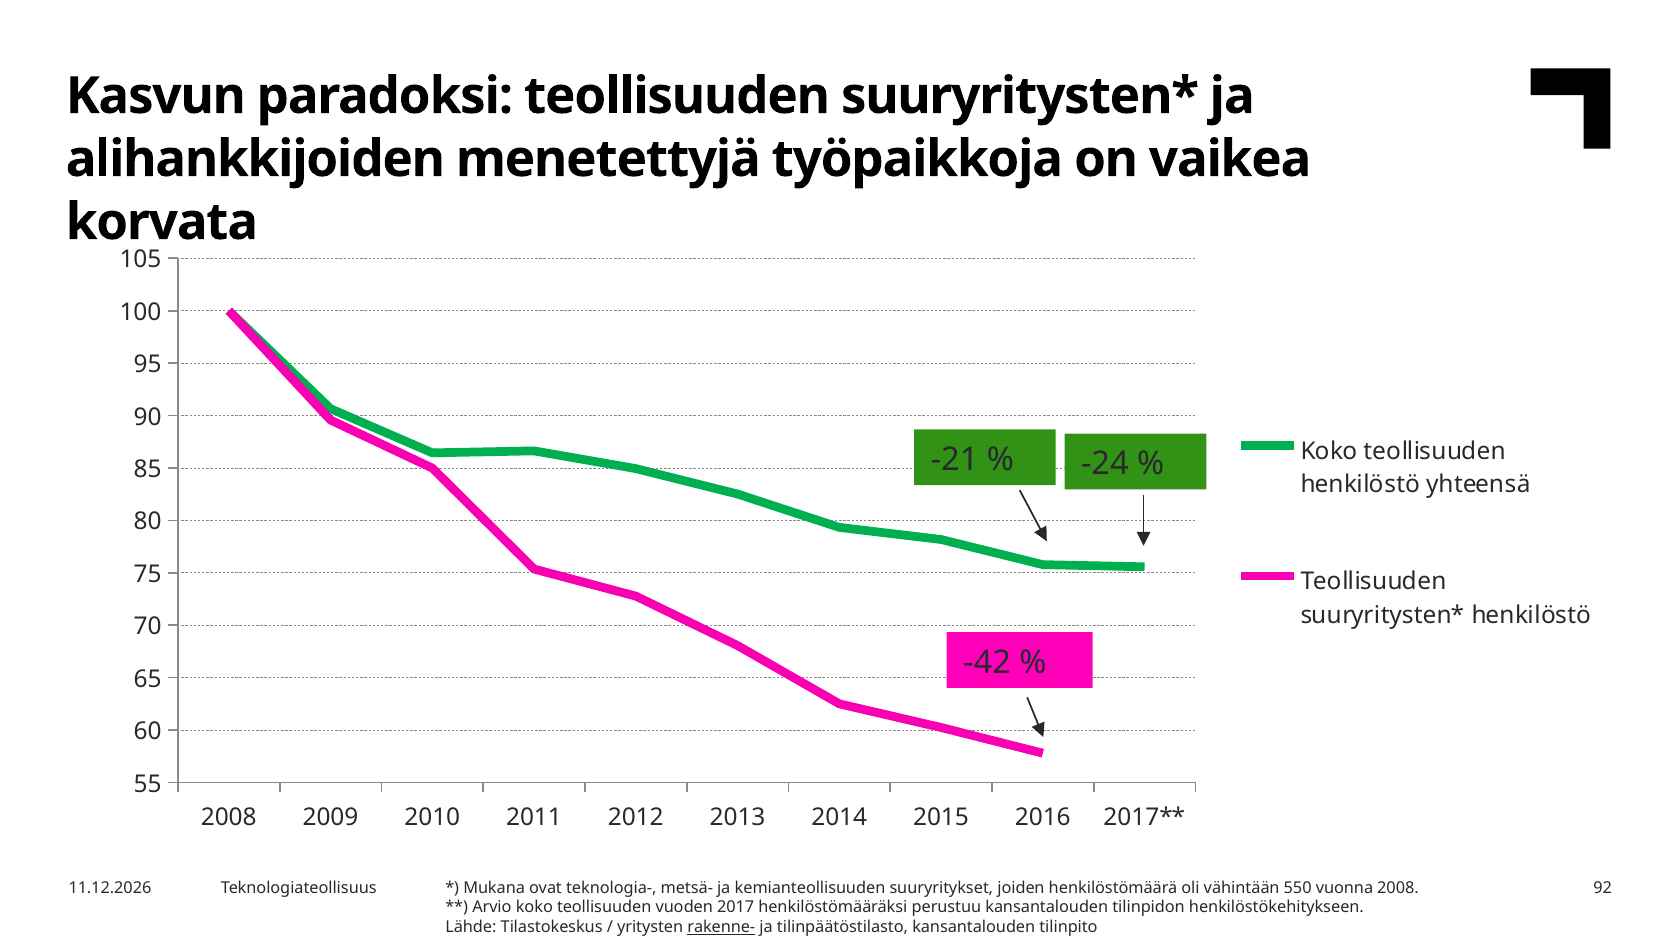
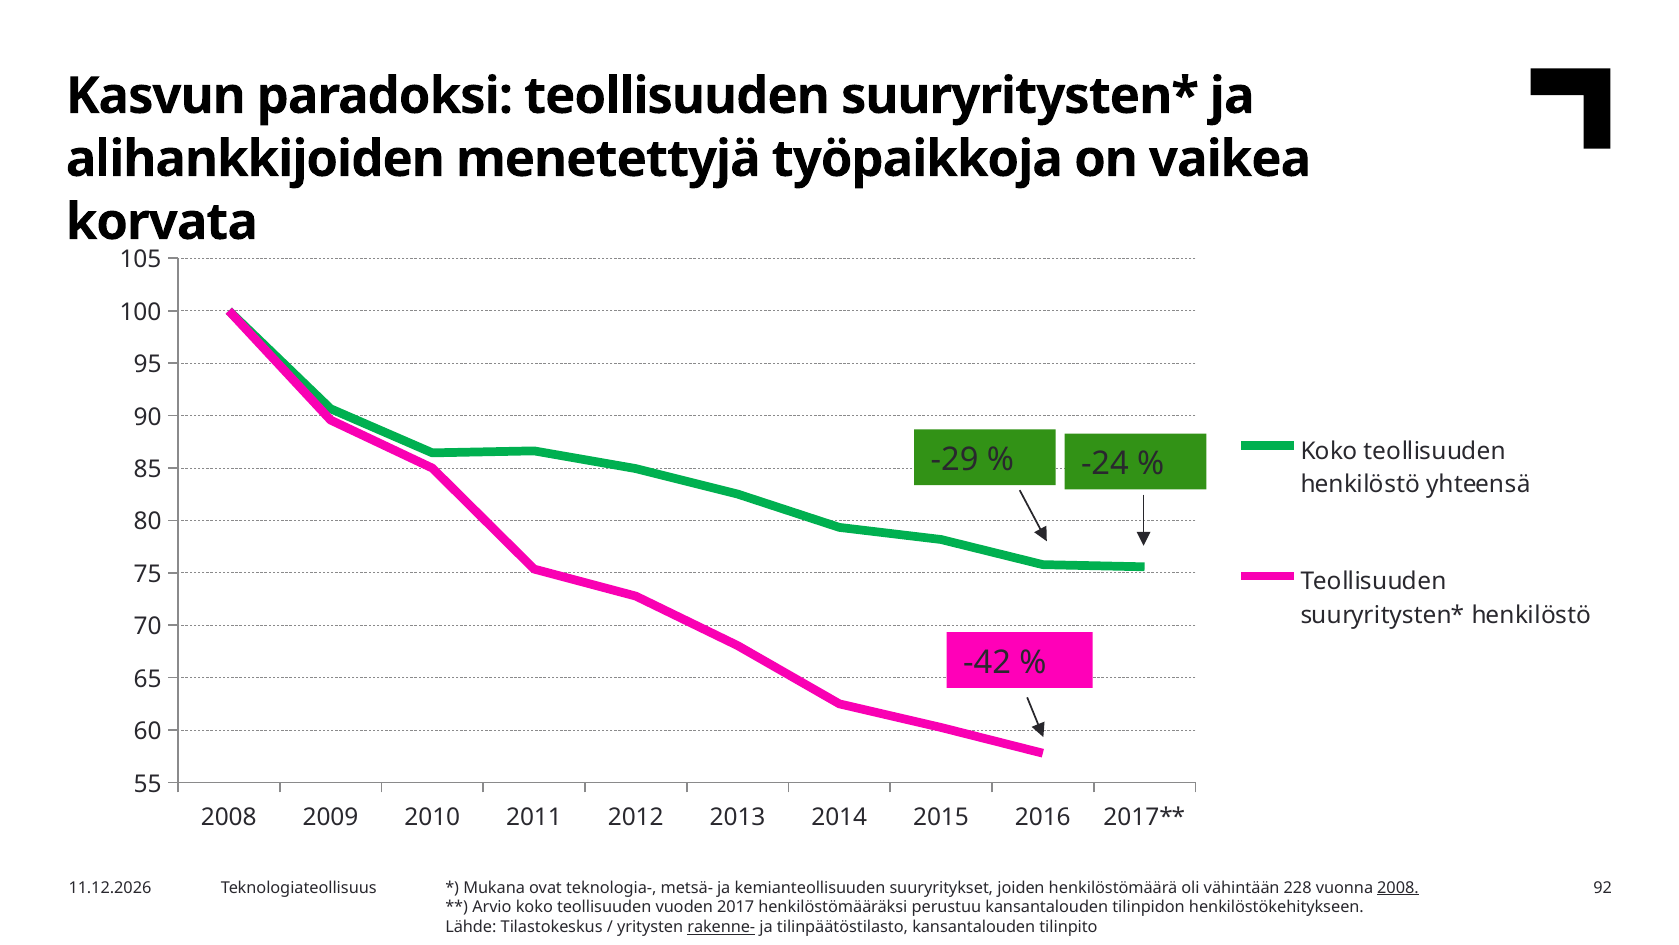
-21: -21 -> -29 (955, 459)
550: 550 -> 228 (1298, 887)
2008 underline: none -> present (1398, 887)
